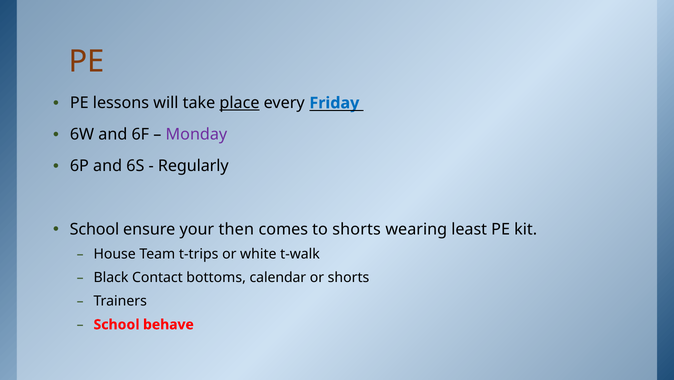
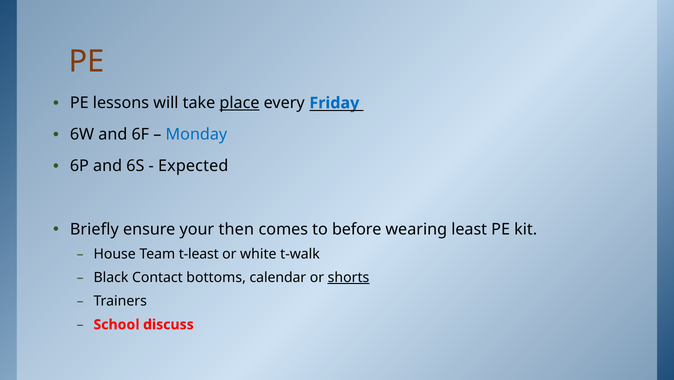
Monday colour: purple -> blue (196, 134)
Regularly: Regularly -> Expected (193, 166)
School: School -> Briefly (94, 229)
to shorts: shorts -> before (357, 229)
t-trips: t-trips -> t-least (199, 253)
shorts underline: none -> present (349, 277)
behave: behave -> discuss (168, 324)
